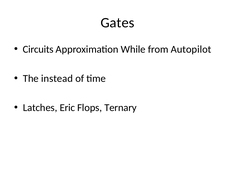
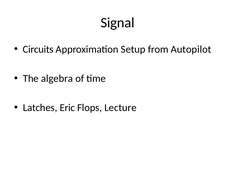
Gates: Gates -> Signal (118, 23)
While: While -> Setup (133, 49)
instead: instead -> algebra (57, 79)
Ternary: Ternary -> Lecture (120, 108)
